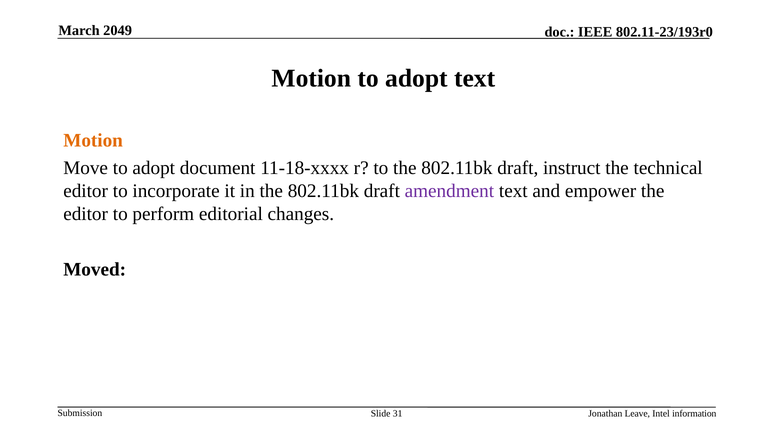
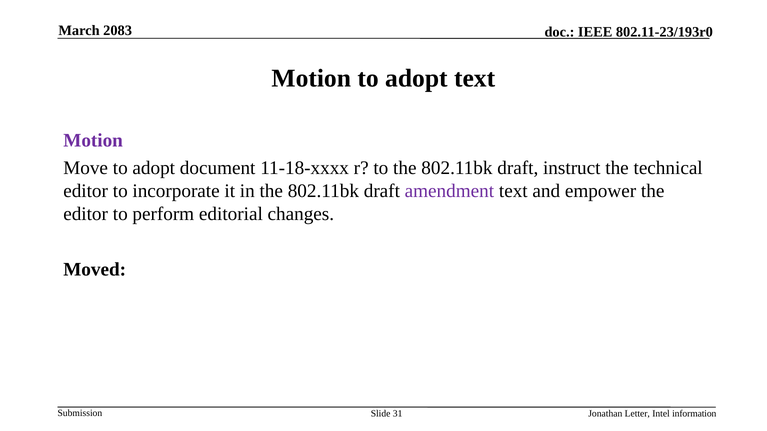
2049: 2049 -> 2083 (118, 30)
Motion colour: orange -> purple (93, 140)
Leave: Leave -> Letter (637, 414)
